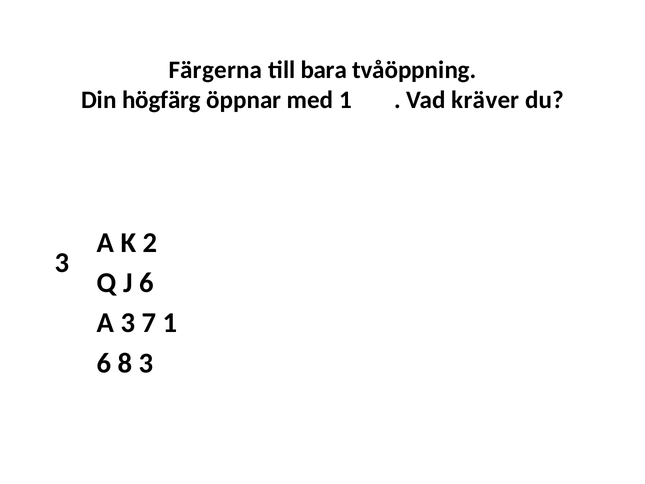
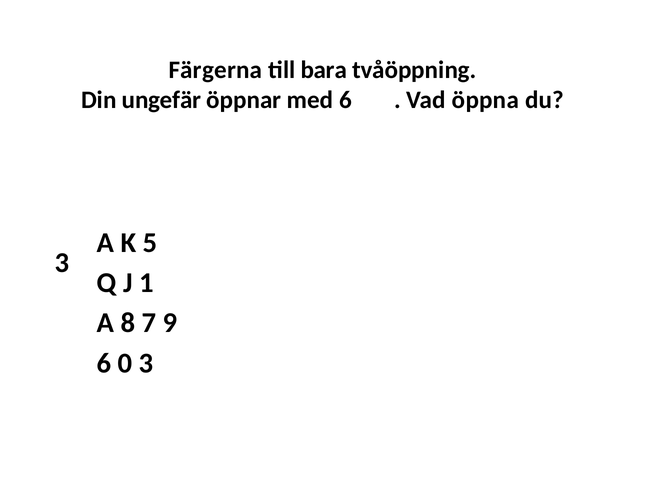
högfärg: högfärg -> ungefär (161, 100)
med 1: 1 -> 6 (345, 100)
kräver: kräver -> öppna (485, 100)
2: 2 -> 5 (150, 242)
6: 6 -> 1 (146, 283)
3: 3 -> 8 (128, 323)
7 1: 1 -> 9 (170, 323)
8: 8 -> 0 (125, 363)
